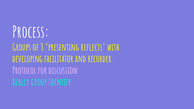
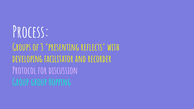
Really: Really -> Group (21, 82)
Identify: Identify -> Hopping (60, 82)
